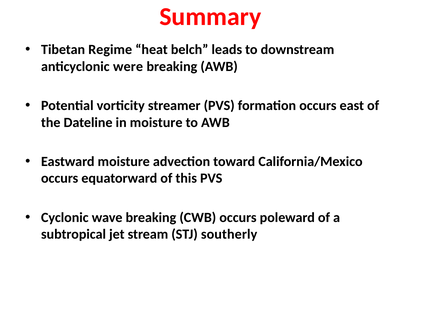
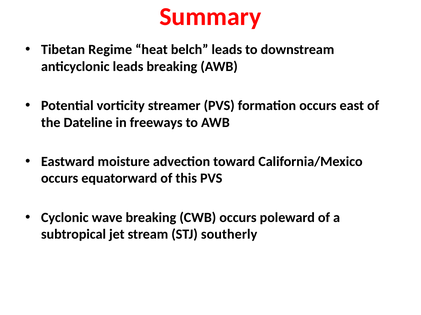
anticyclonic were: were -> leads (128, 67)
in moisture: moisture -> freeways (156, 123)
